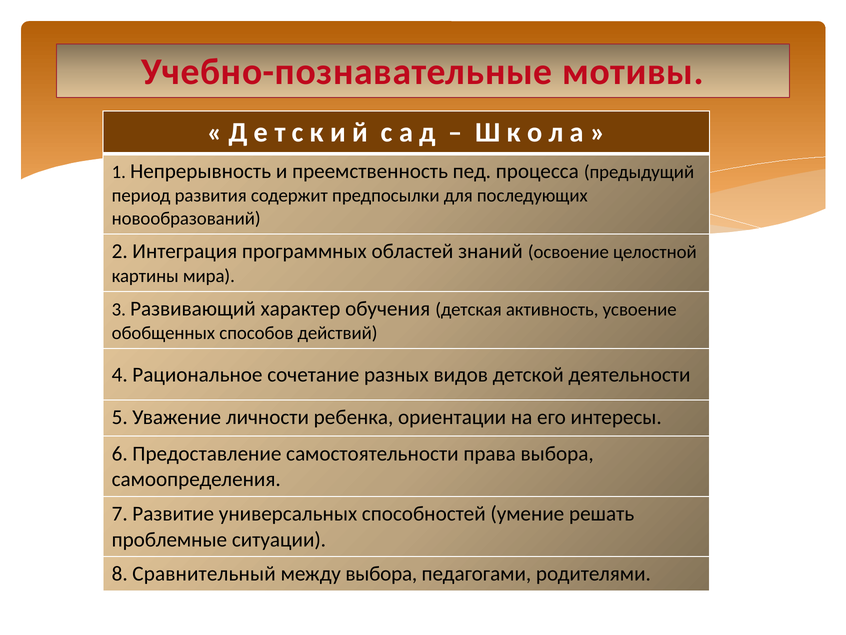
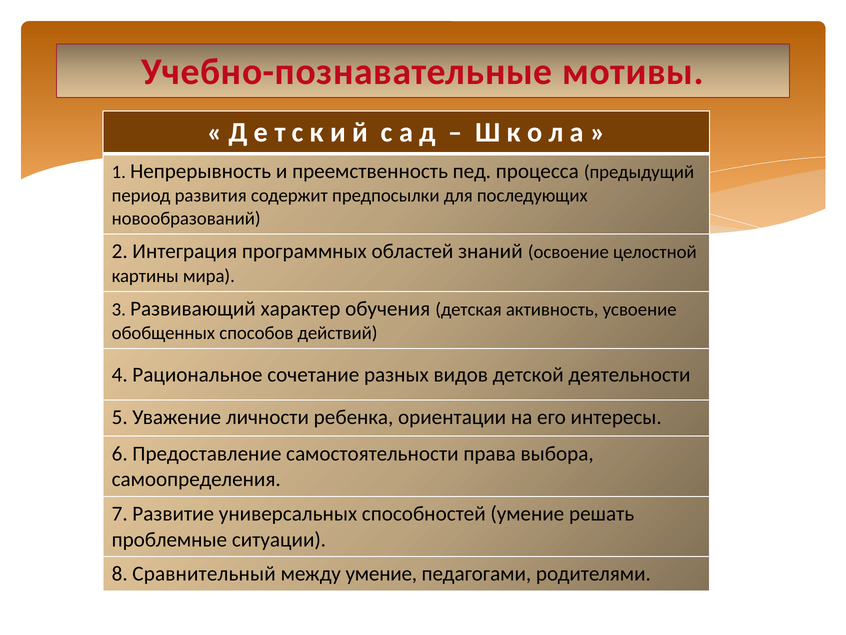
между выбора: выбора -> умение (381, 574)
